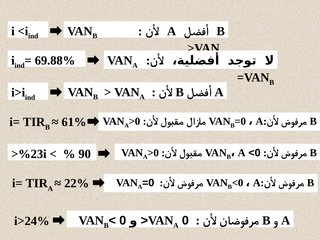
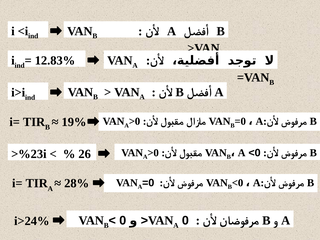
69.88%: 69.88% -> 12.83% (55, 61)
61%: 61% -> 19% (74, 122)
90: 90 -> 26 (85, 154)
22%: 22% -> 28% (77, 183)
